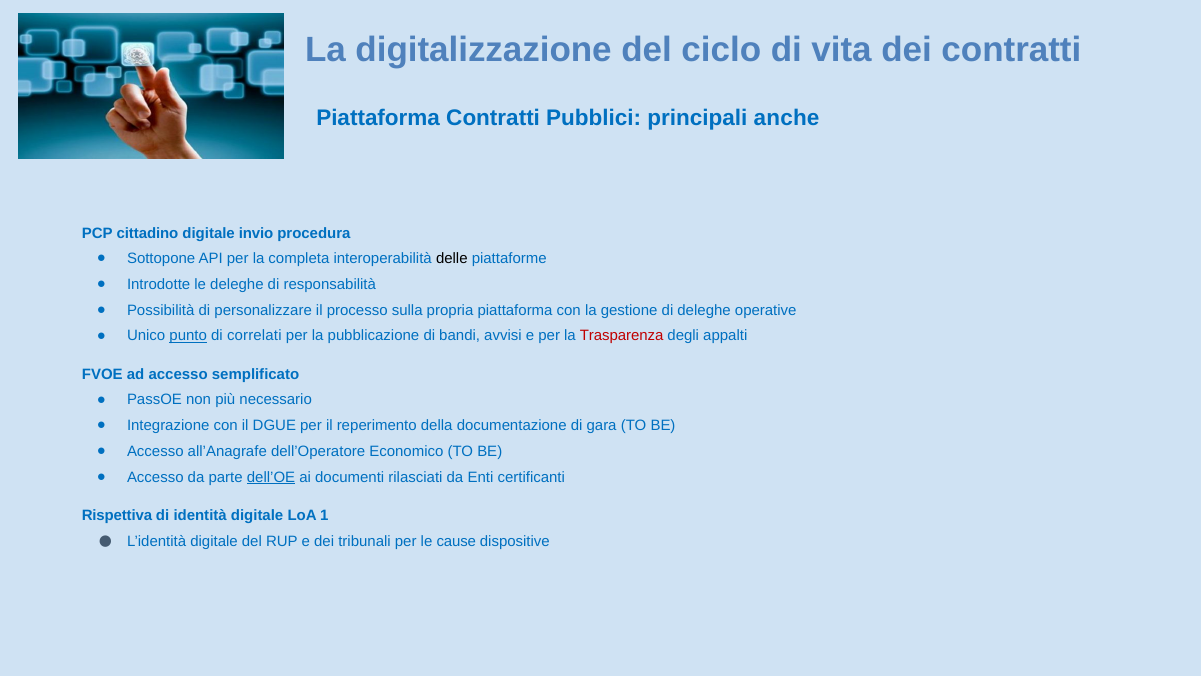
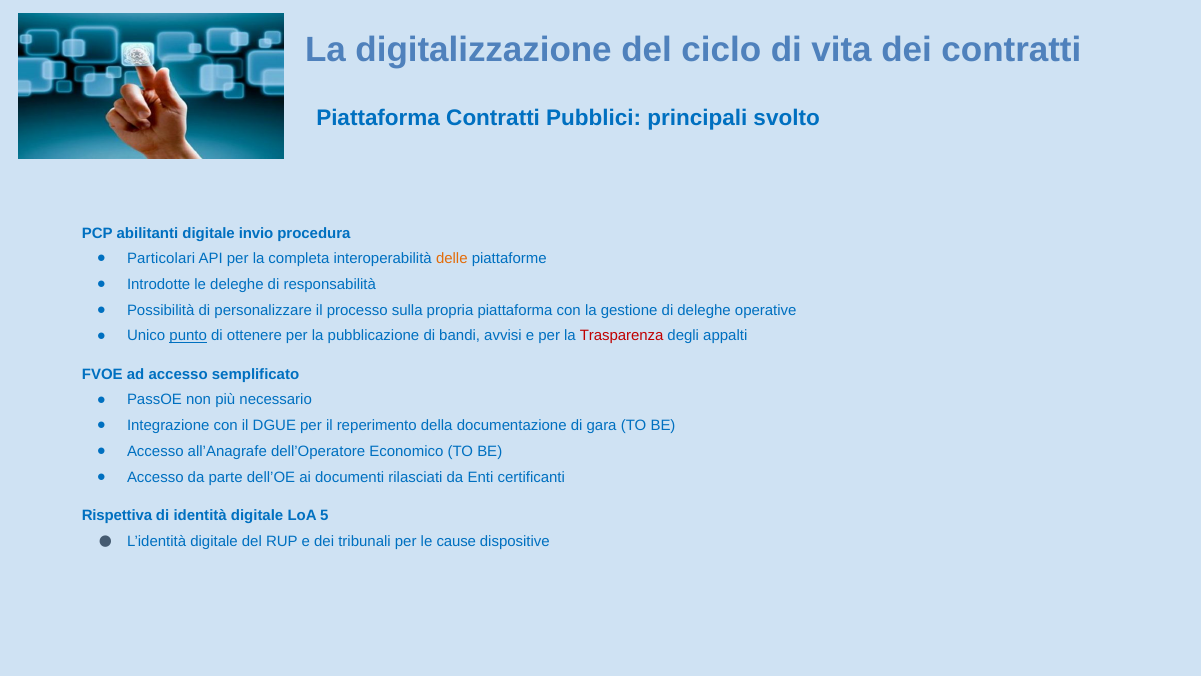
anche: anche -> svolto (787, 118)
cittadino: cittadino -> abilitanti (147, 233)
Sottopone: Sottopone -> Particolari (161, 259)
delle colour: black -> orange (452, 259)
correlati: correlati -> ottenere (254, 336)
dell’OE underline: present -> none (271, 477)
1: 1 -> 5 (324, 515)
